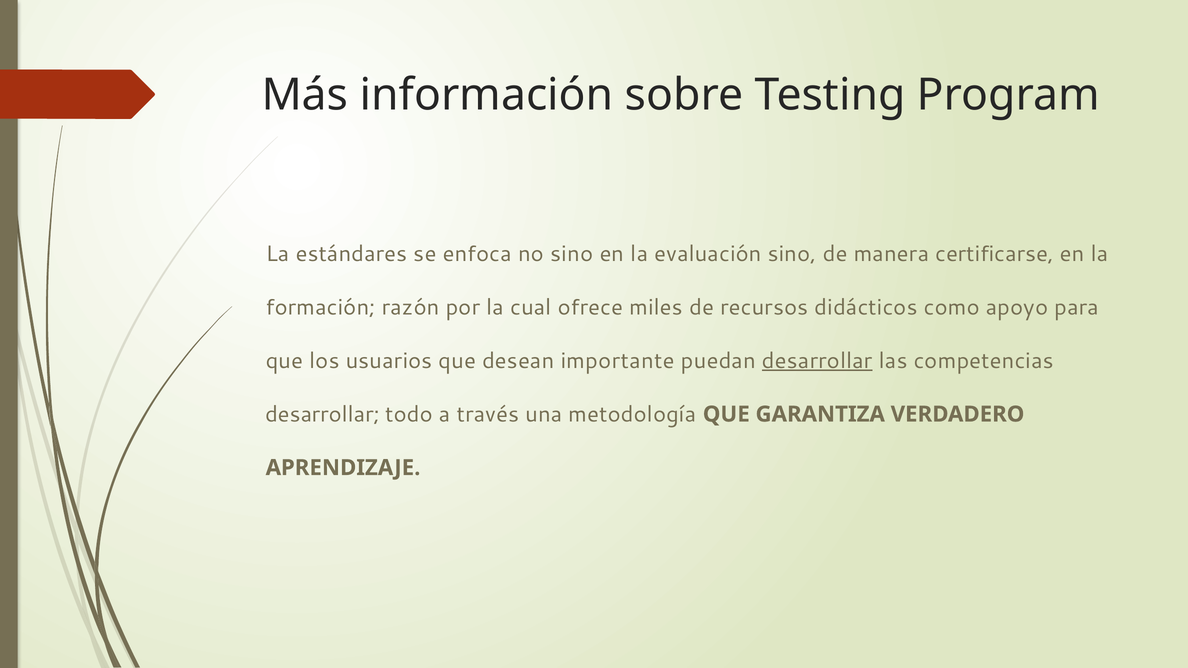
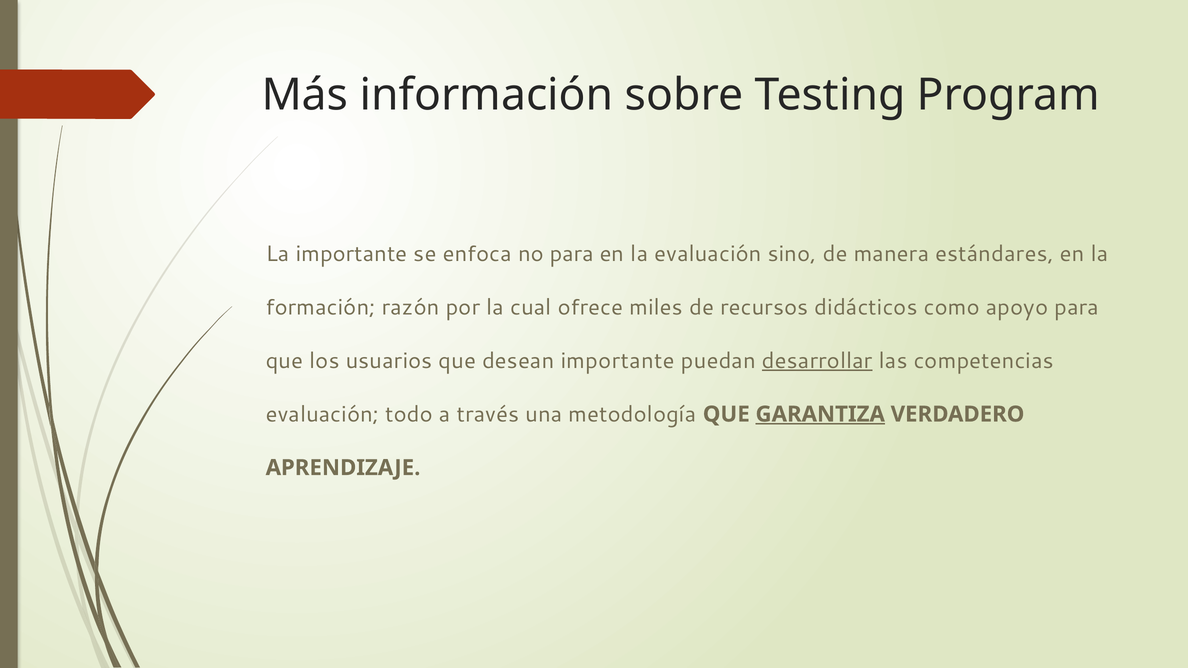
La estándares: estándares -> importante (352, 254)
no sino: sino -> para (572, 254)
certificarse: certificarse -> estándares (995, 254)
desarrollar: desarrollar -> evaluación (322, 414)
GARANTIZA underline: none -> present (820, 414)
